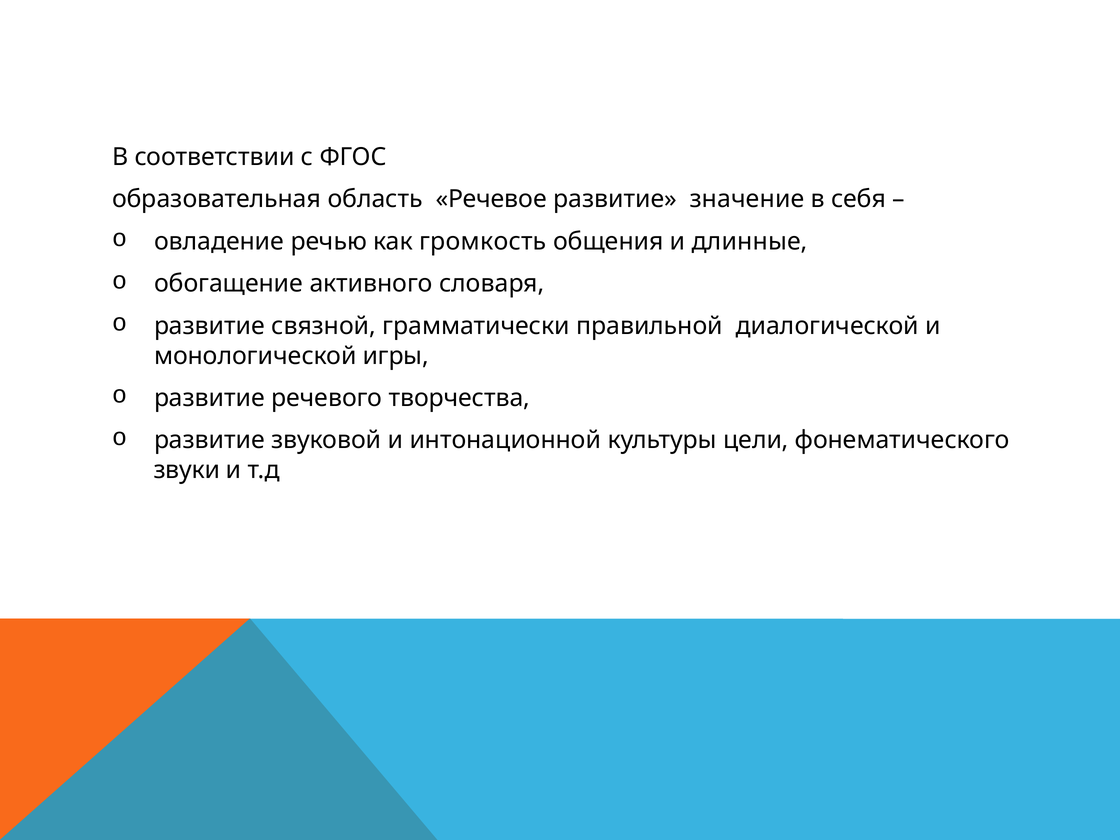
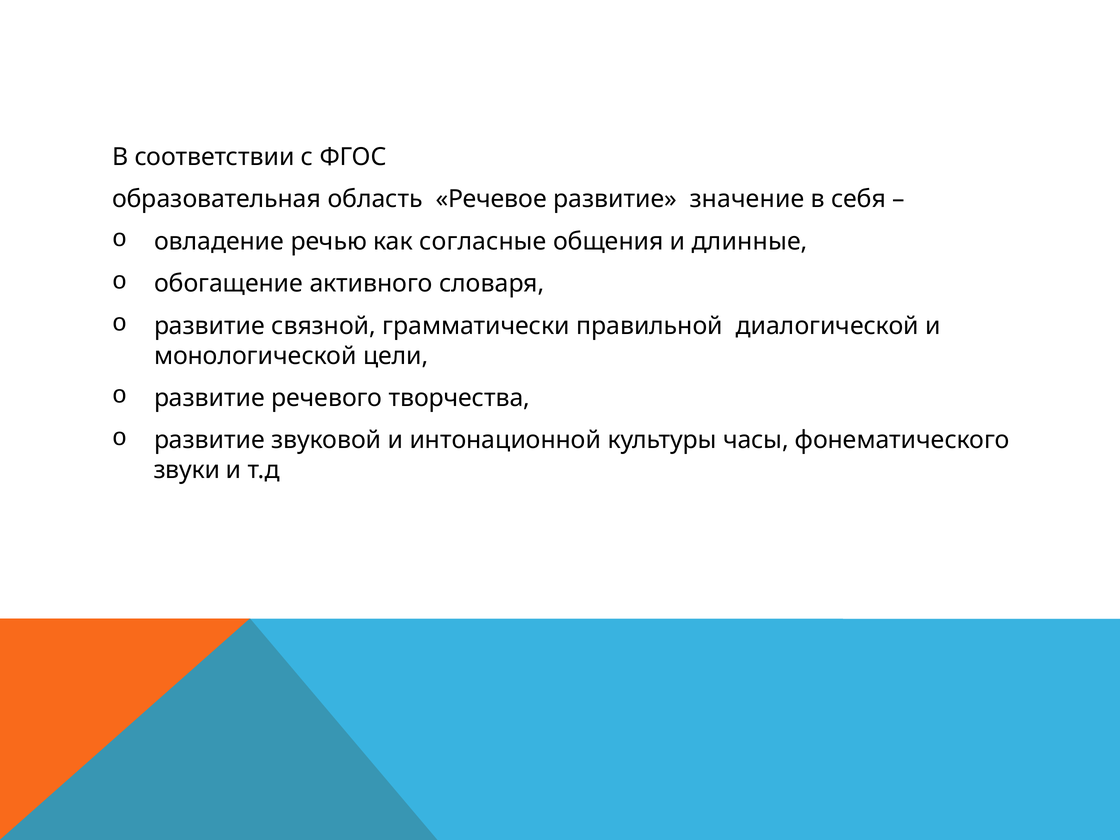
громкость: громкость -> согласные (483, 242)
игры: игры -> цели (396, 356)
цели: цели -> часы (756, 440)
